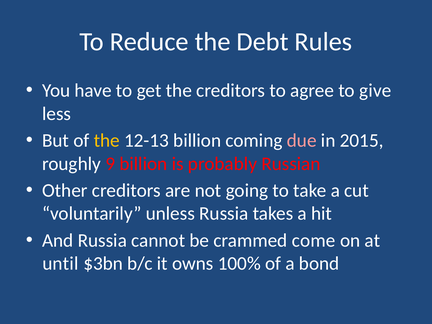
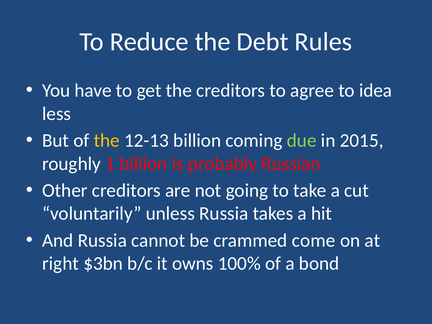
give: give -> idea (376, 91)
due colour: pink -> light green (302, 141)
9: 9 -> 1 (110, 164)
until: until -> right (61, 264)
